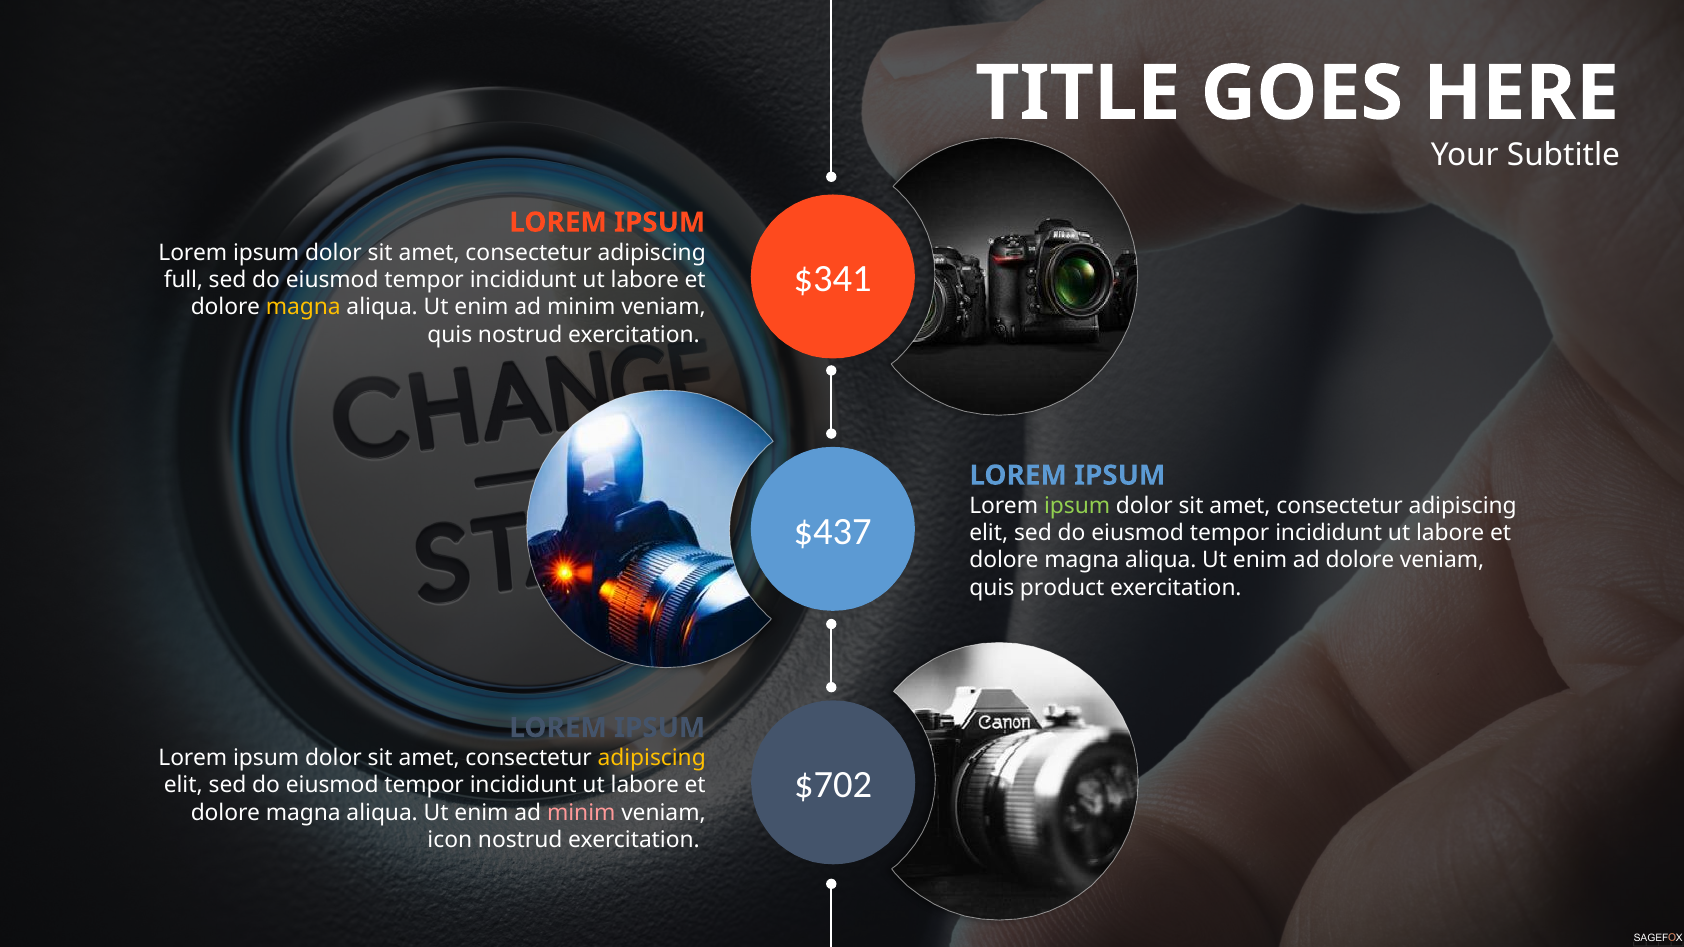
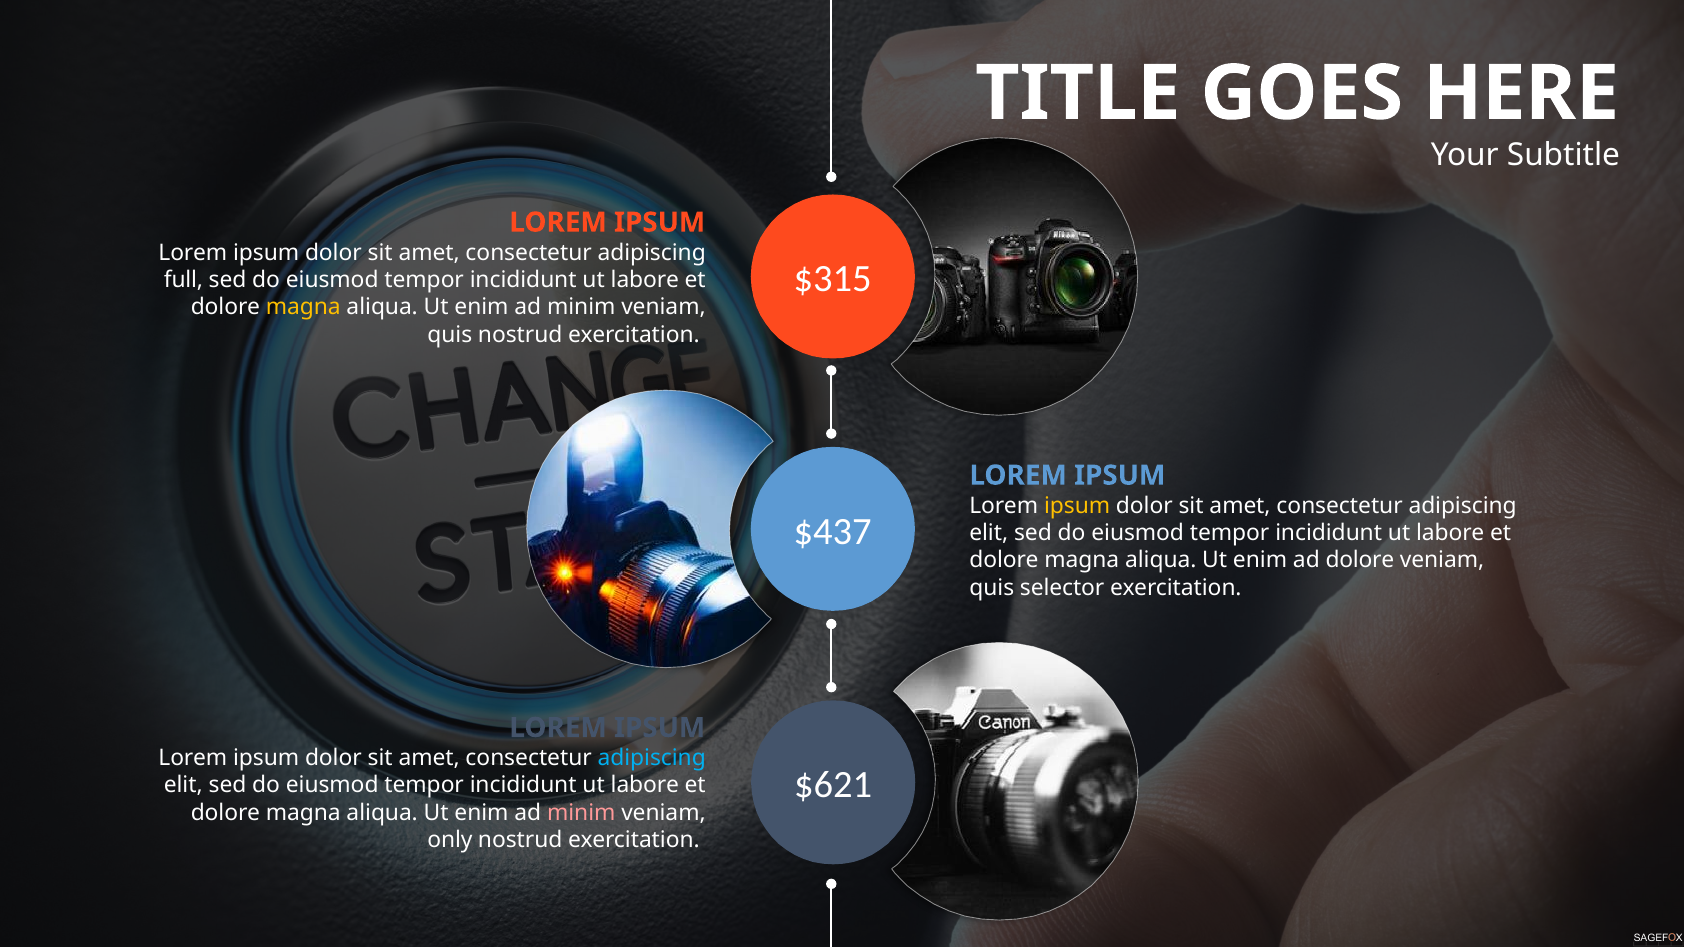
$341: $341 -> $315 (833, 279)
ipsum colour: light green -> yellow (1077, 506)
product: product -> selector (1062, 588)
adipiscing colour: yellow -> light blue (652, 758)
$702: $702 -> $621 (833, 785)
icon: icon -> only (450, 840)
